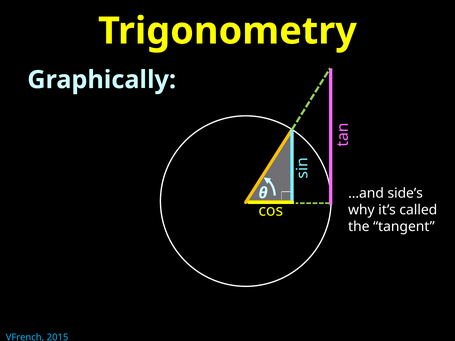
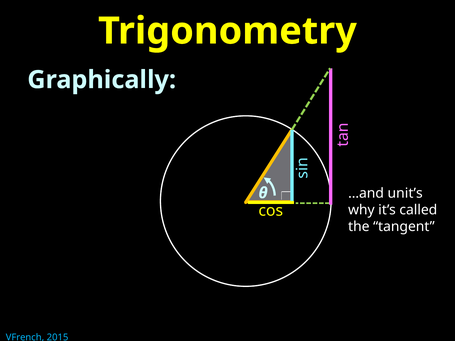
side’s: side’s -> unit’s (405, 194)
